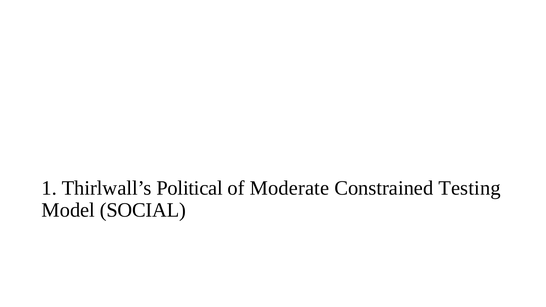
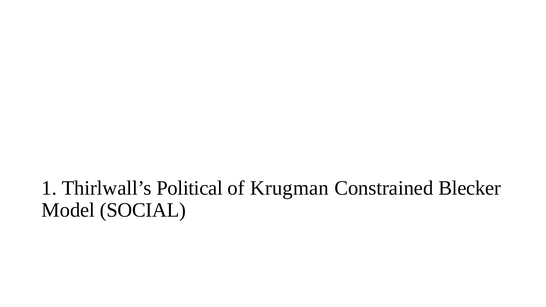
Moderate: Moderate -> Krugman (289, 188)
Testing: Testing -> Blecker (470, 188)
